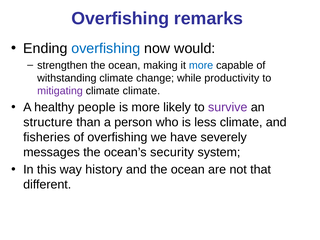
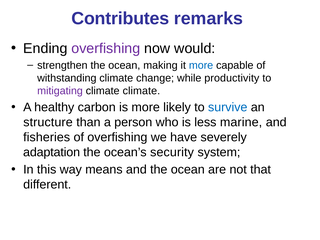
Overfishing: Overfishing -> Contributes (120, 19)
overfishing colour: blue -> purple (106, 48)
people: people -> carbon (97, 107)
survive colour: purple -> blue (228, 107)
less climate: climate -> marine (241, 122)
messages: messages -> adaptation (52, 152)
history: history -> means (104, 170)
